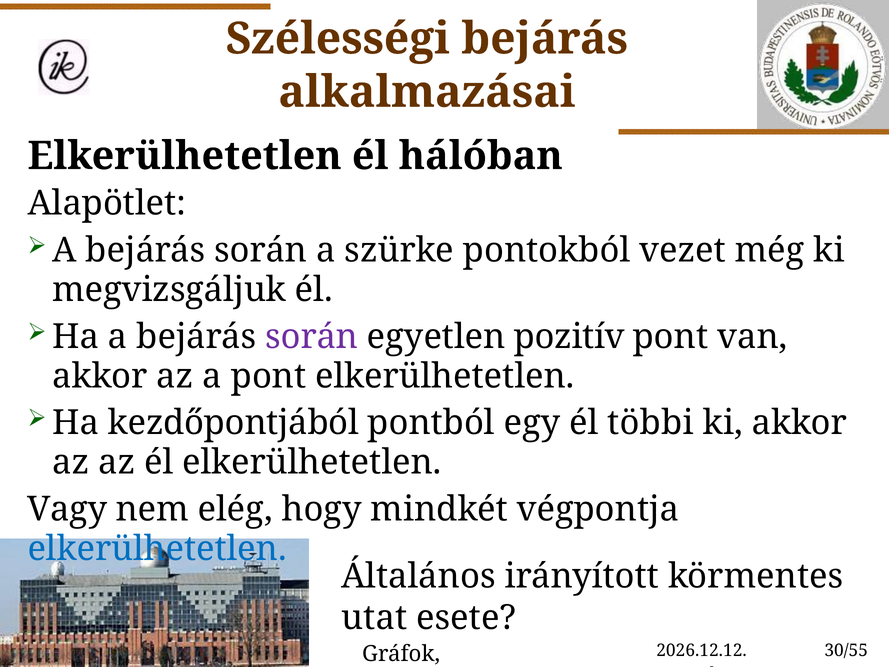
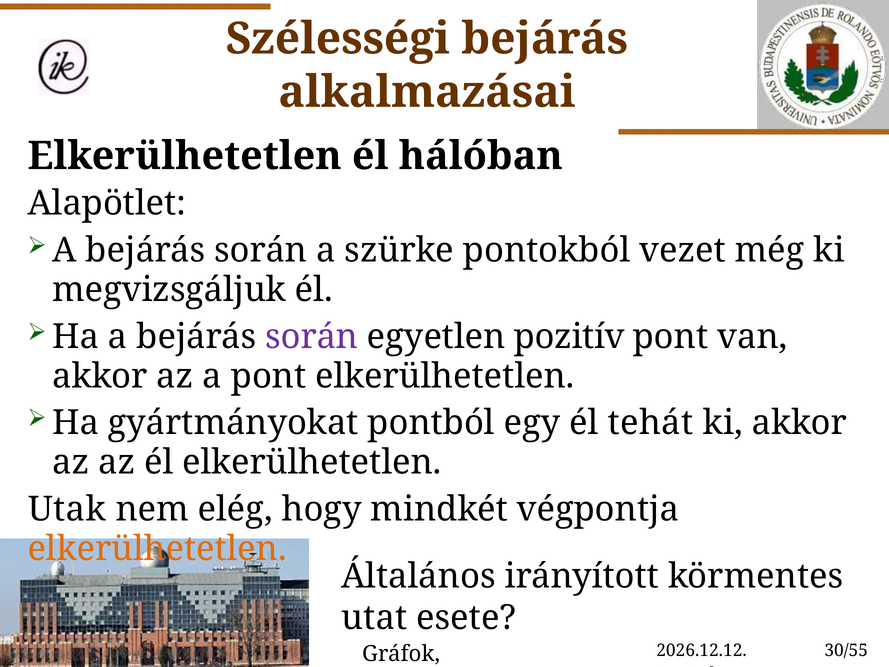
kezdőpontjából: kezdőpontjából -> gyártmányokat (233, 423)
többi: többi -> tehát (650, 423)
Vagy: Vagy -> Utak (67, 509)
elkerülhetetlen colour: blue -> orange (157, 549)
